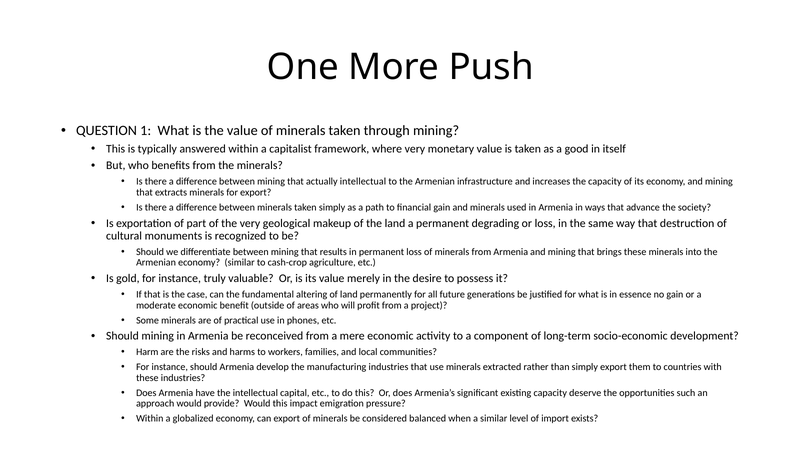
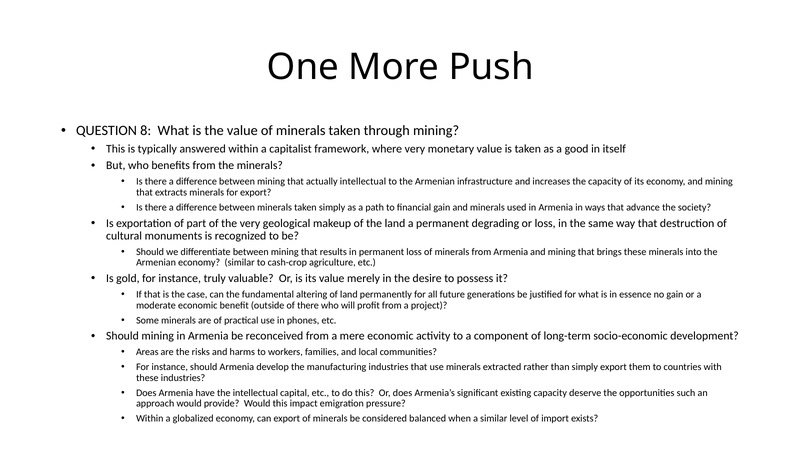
1: 1 -> 8 (146, 131)
of areas: areas -> there (308, 305)
Harm: Harm -> Areas (147, 352)
